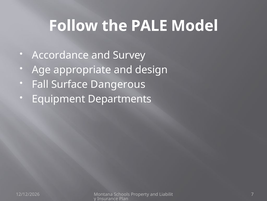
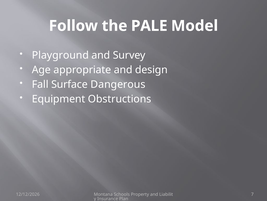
Accordance: Accordance -> Playground (60, 55)
Departments: Departments -> Obstructions (120, 99)
